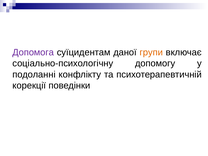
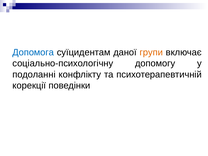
Допомога colour: purple -> blue (33, 52)
